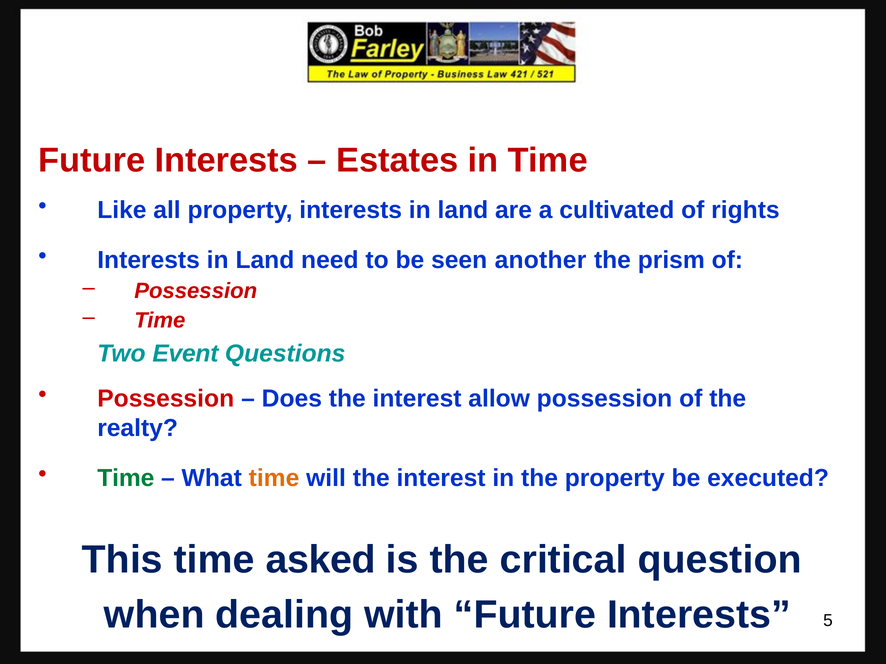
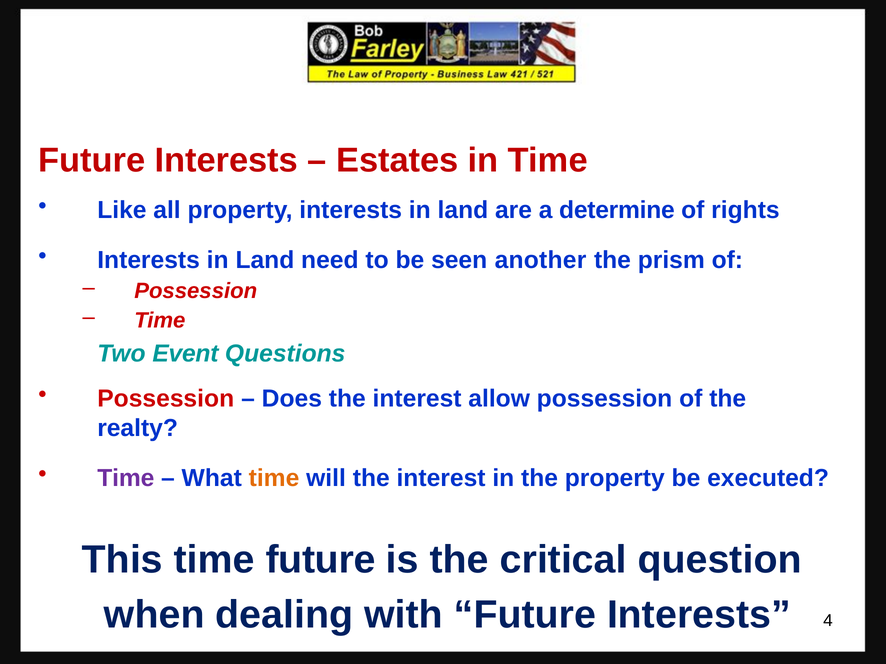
cultivated: cultivated -> determine (617, 210)
Time colour: green -> purple (126, 478)
time asked: asked -> future (321, 560)
5: 5 -> 4 (828, 621)
